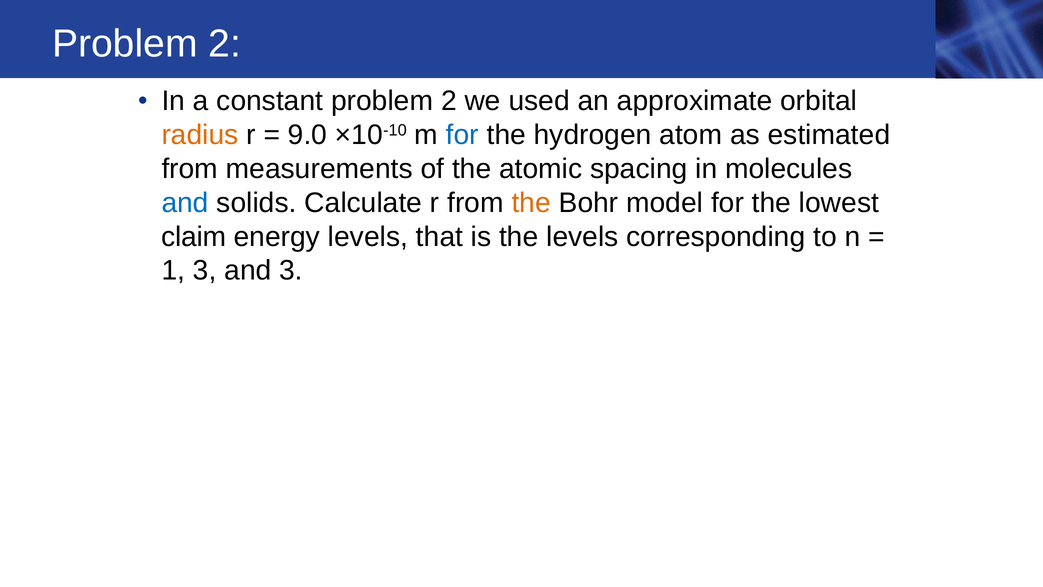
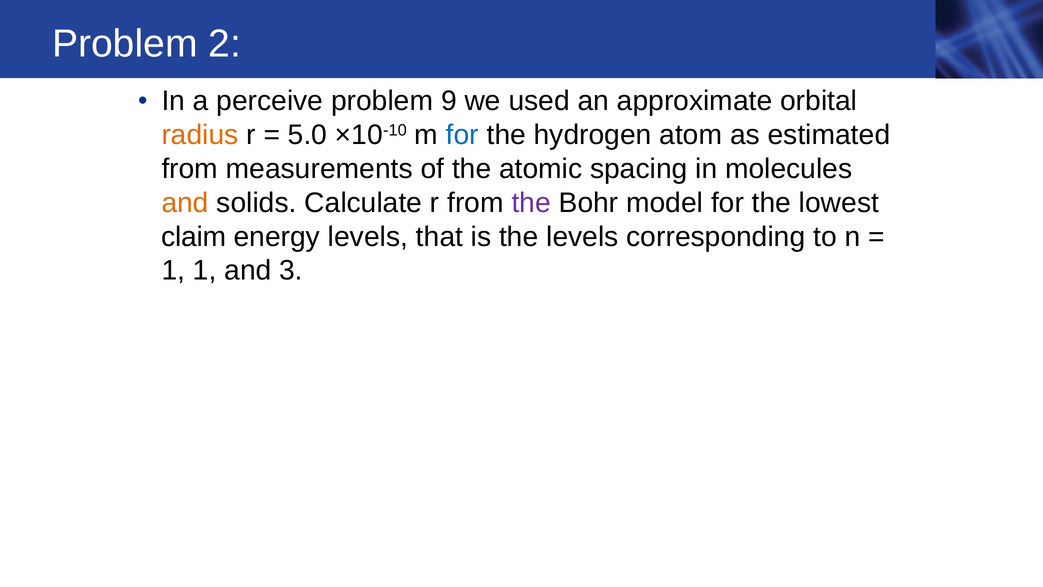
constant: constant -> perceive (270, 101)
2: 2 -> 9 (449, 101)
9.0: 9.0 -> 5.0 (307, 135)
and colour: blue -> orange (185, 203)
the colour: orange -> purple (531, 203)
1 3: 3 -> 1 (205, 270)
